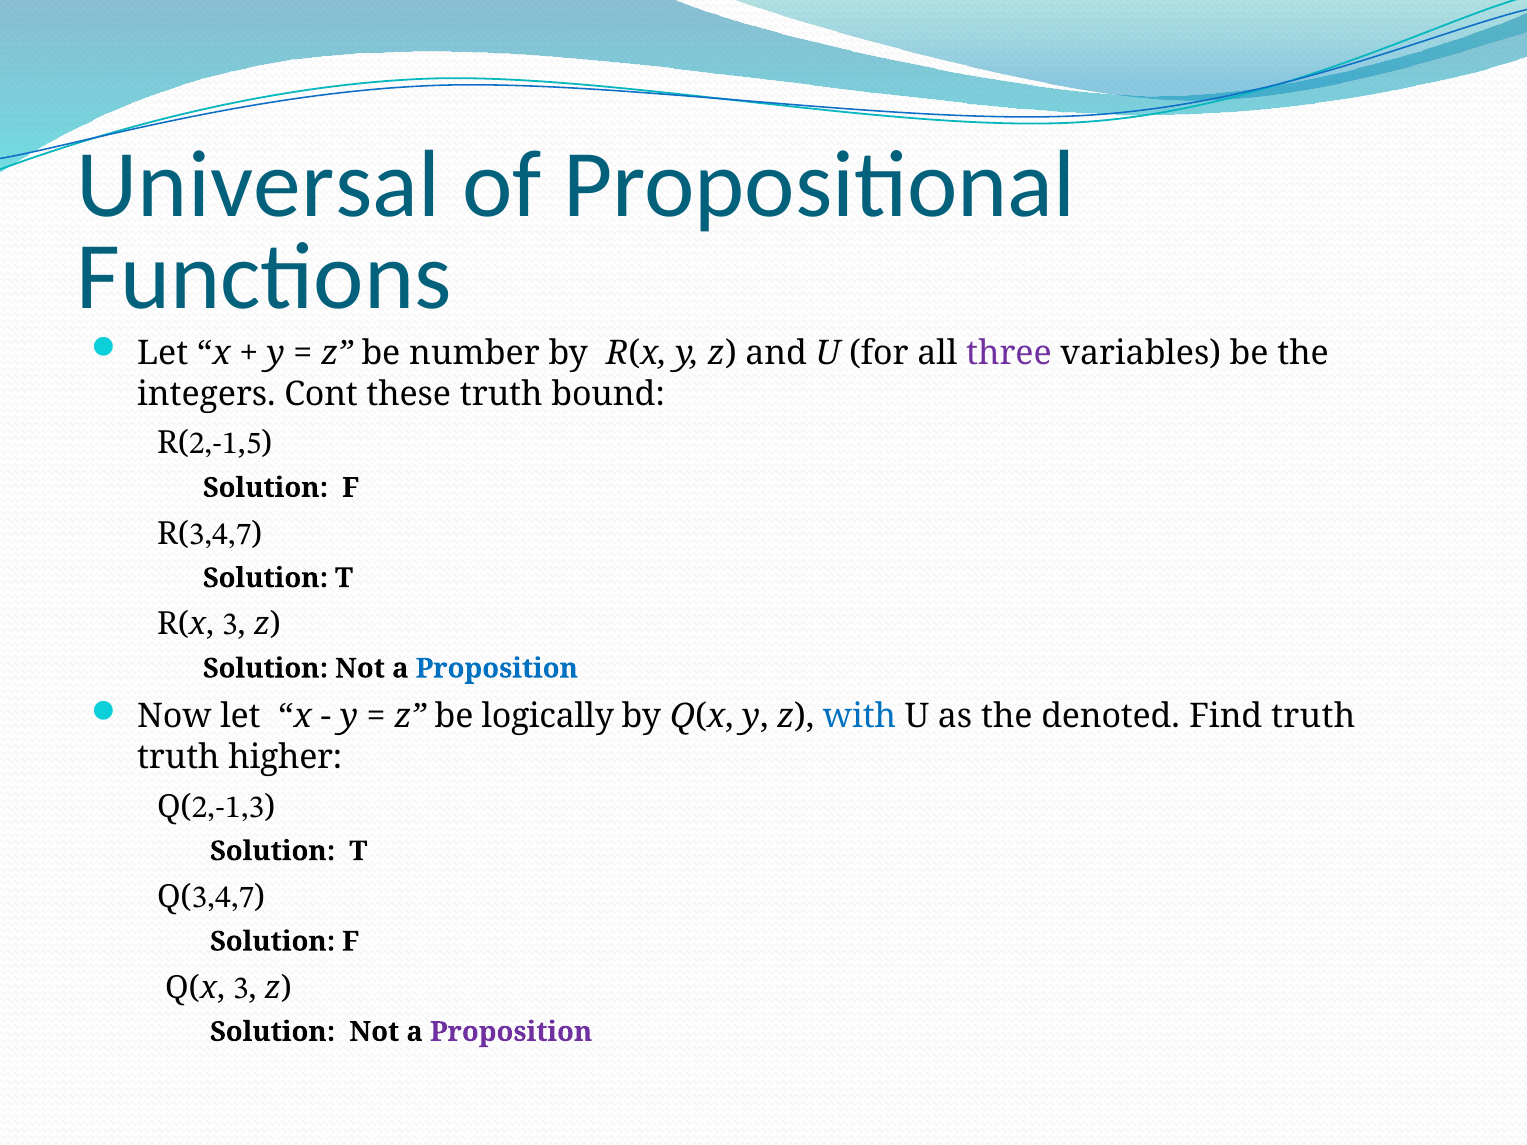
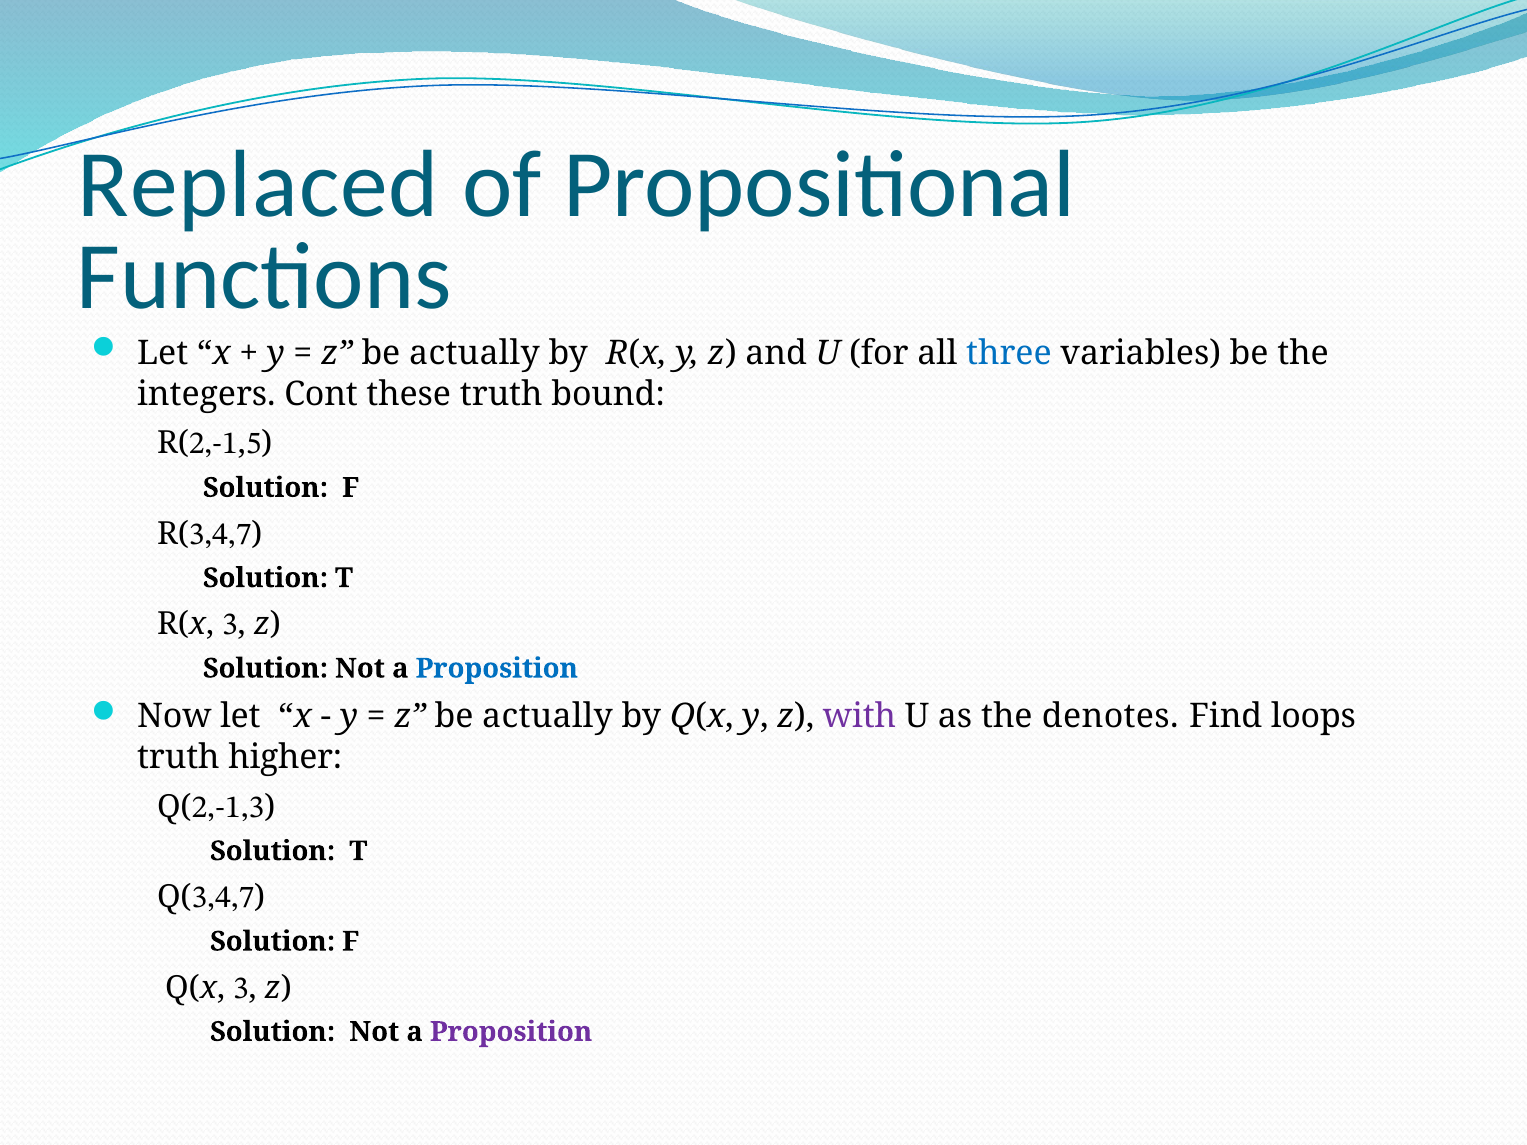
Universal: Universal -> Replaced (258, 185)
number: number -> actually (474, 353)
three colour: purple -> blue (1009, 353)
logically: logically -> actually (548, 717)
with colour: blue -> purple (860, 717)
denoted: denoted -> denotes (1110, 717)
Find truth: truth -> loops (1314, 717)
